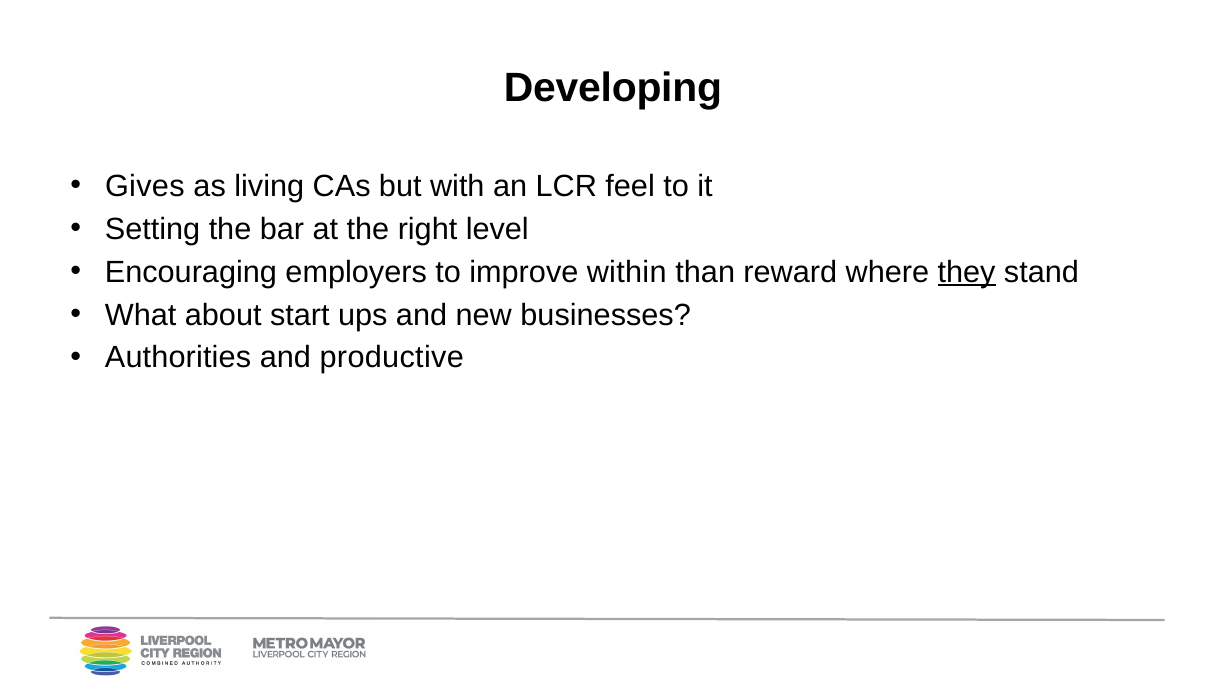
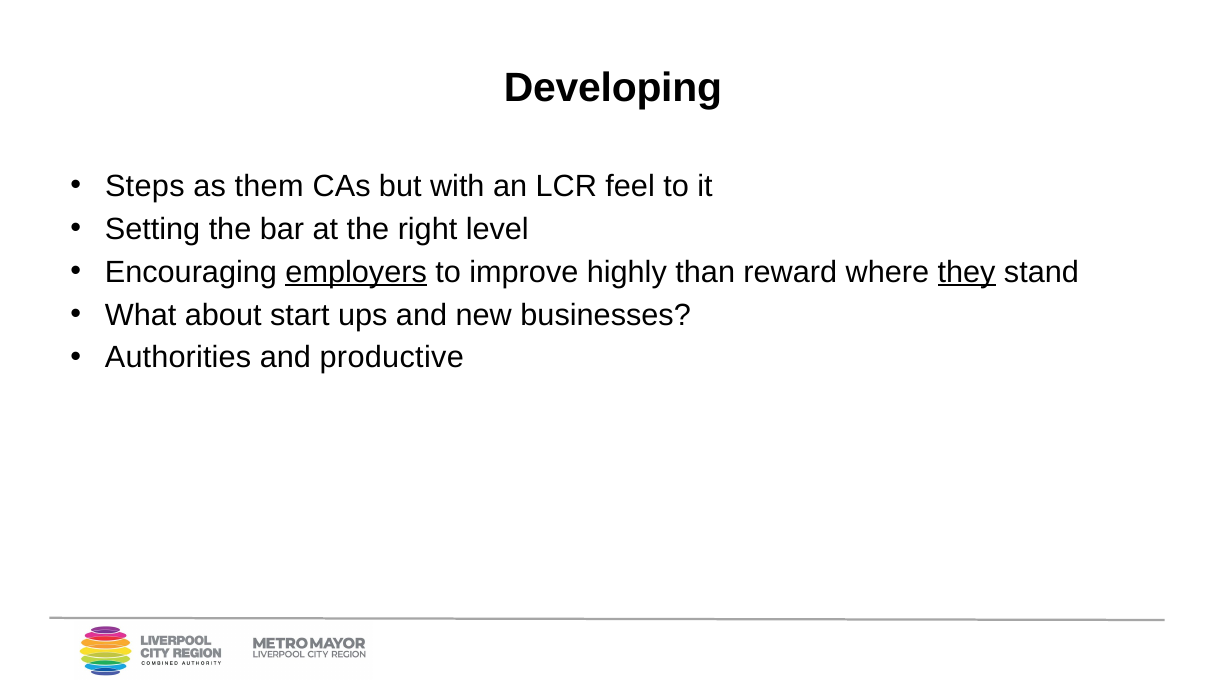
Gives: Gives -> Steps (145, 186)
living: living -> them (269, 186)
employers underline: none -> present (356, 272)
within: within -> highly (627, 272)
